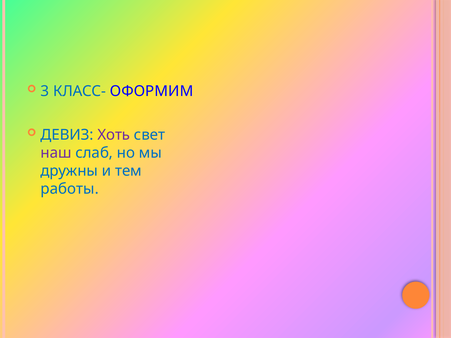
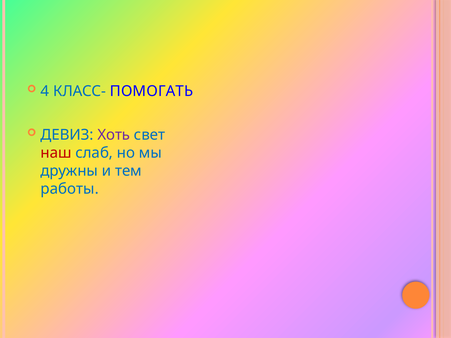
3: 3 -> 4 (45, 91)
ОФОРМИМ: ОФОРМИМ -> ПОМОГАТЬ (152, 91)
наш colour: purple -> red (56, 153)
